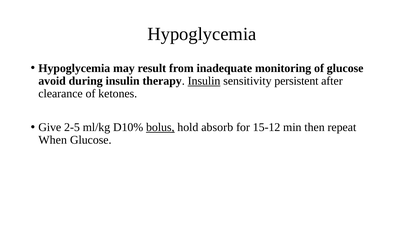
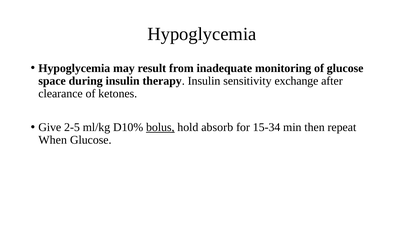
avoid: avoid -> space (52, 81)
Insulin underline: present -> none (204, 81)
persistent: persistent -> exchange (296, 81)
15-12: 15-12 -> 15-34 (267, 128)
